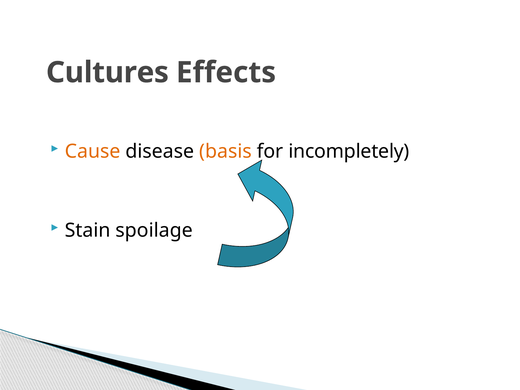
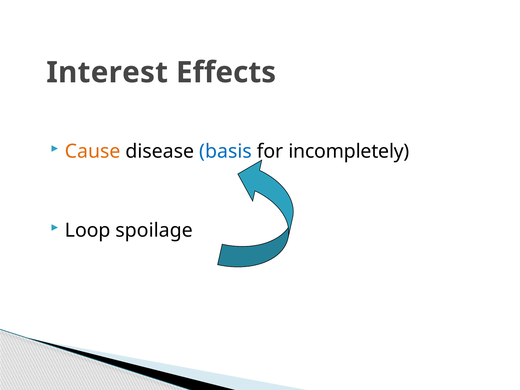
Cultures: Cultures -> Interest (107, 72)
basis colour: orange -> blue (226, 151)
Stain: Stain -> Loop (88, 230)
